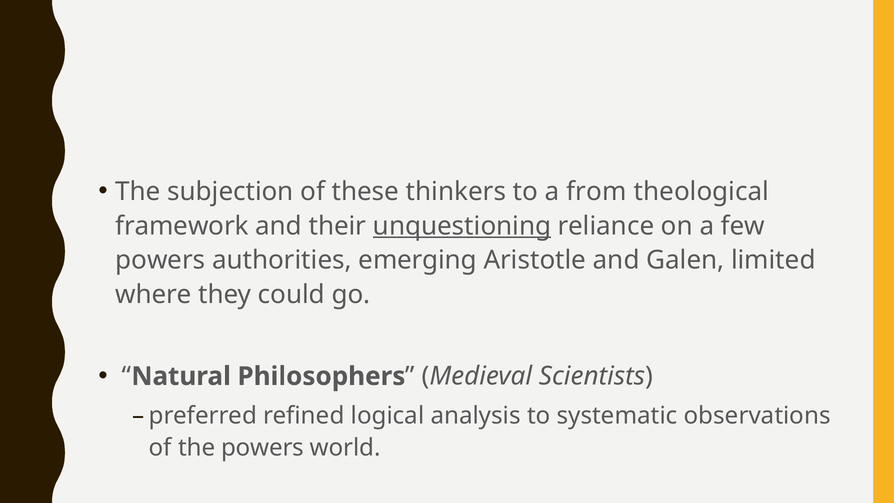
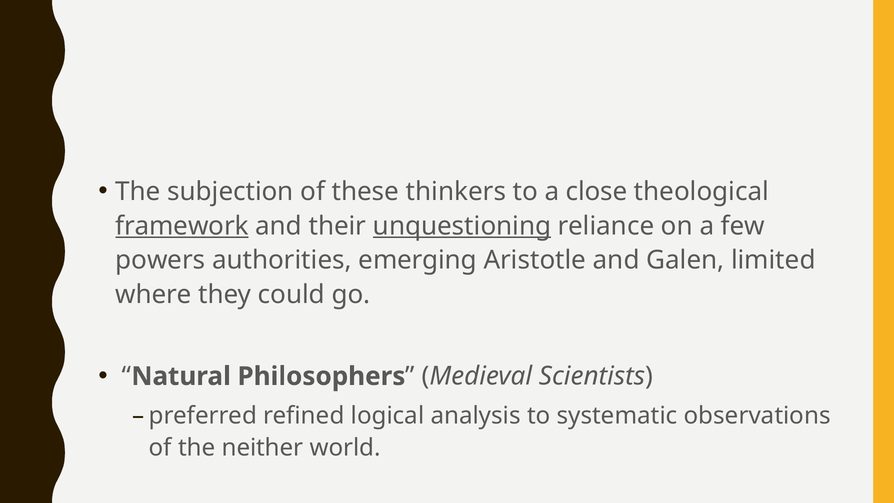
from: from -> close (597, 192)
framework underline: none -> present (182, 226)
the powers: powers -> neither (262, 448)
